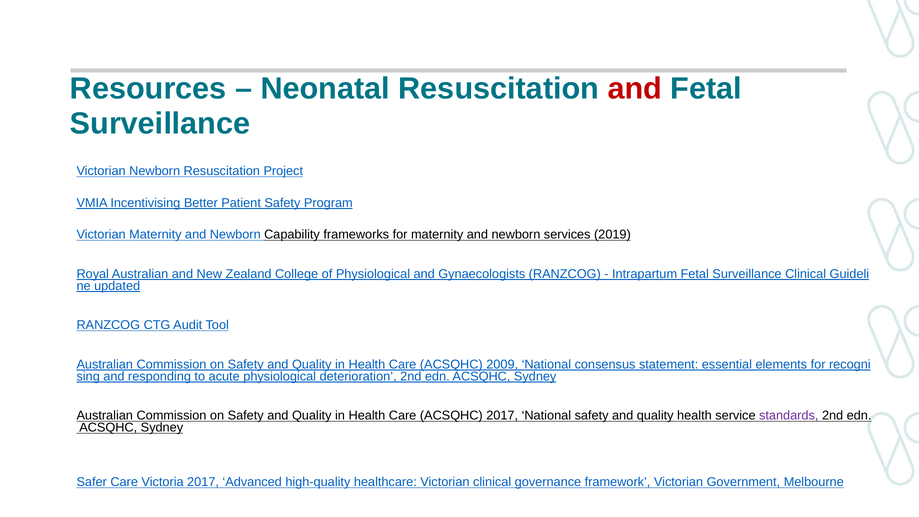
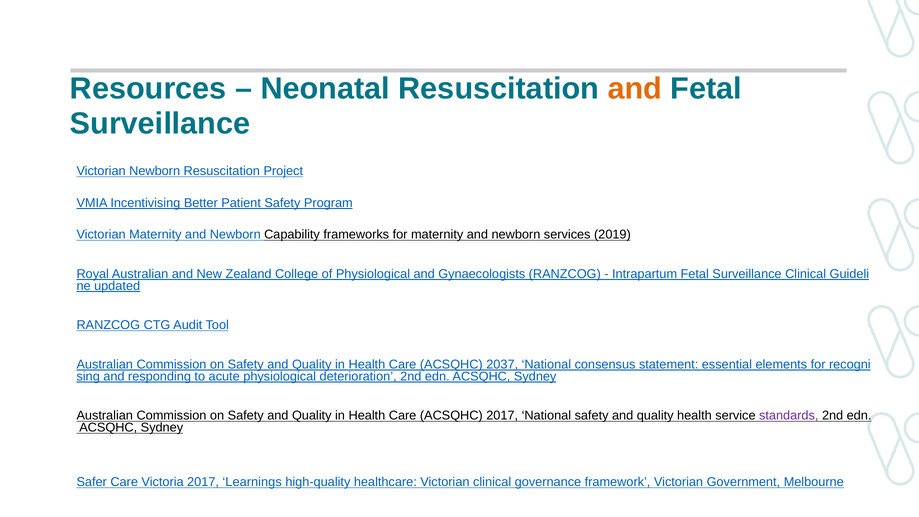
and colour: red -> orange (635, 89)
2009: 2009 -> 2037 (502, 365)
Advanced: Advanced -> Learnings (252, 482)
